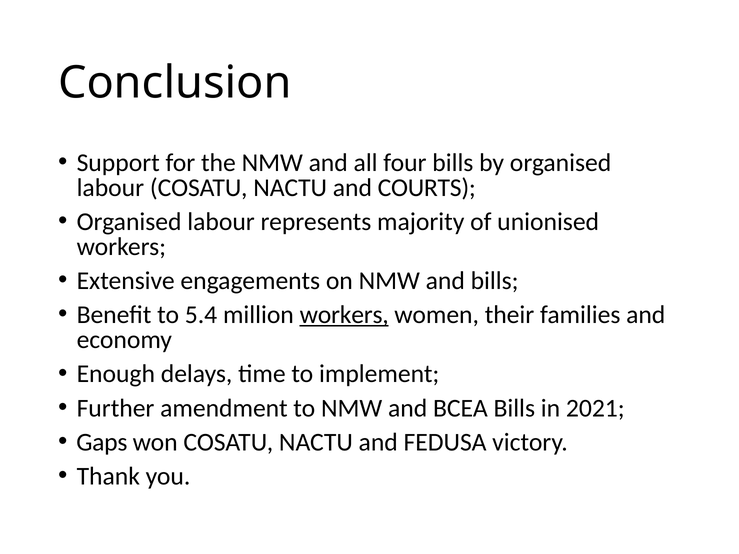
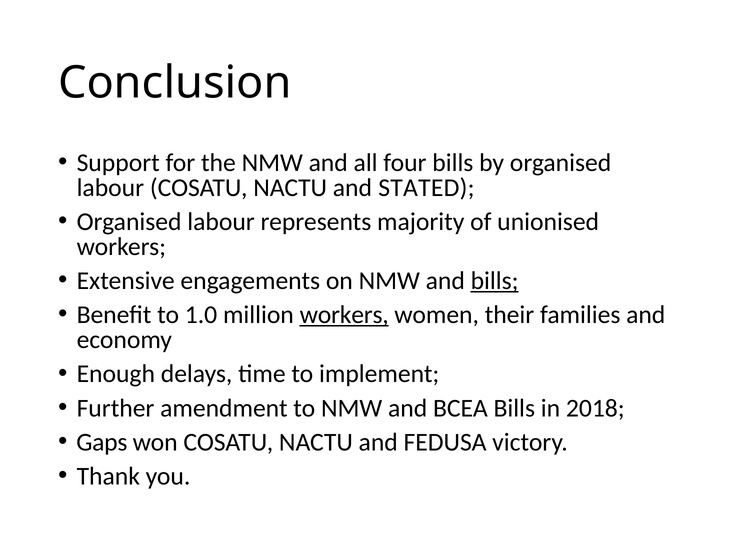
COURTS: COURTS -> STATED (426, 188)
bills underline: none -> present (495, 281)
5.4: 5.4 -> 1.0 (201, 315)
2021: 2021 -> 2018 (595, 408)
